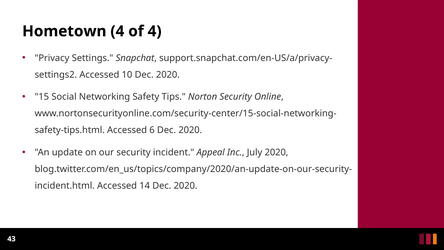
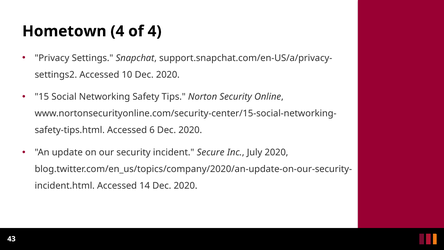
Appeal: Appeal -> Secure (211, 152)
